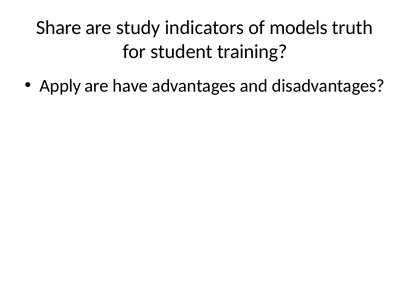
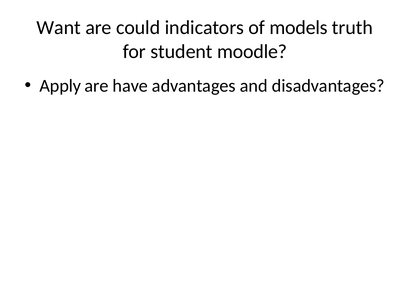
Share: Share -> Want (59, 28)
study: study -> could (138, 28)
training: training -> moodle (252, 52)
